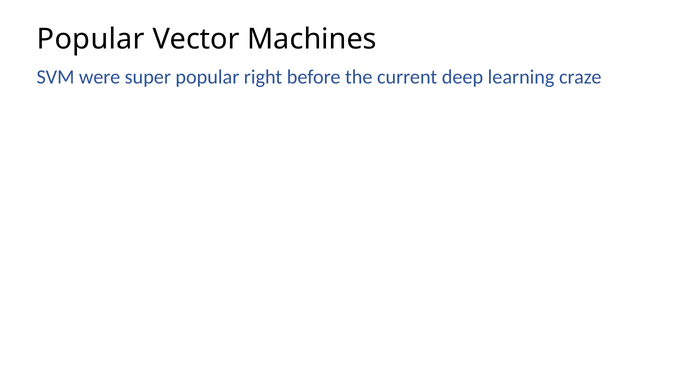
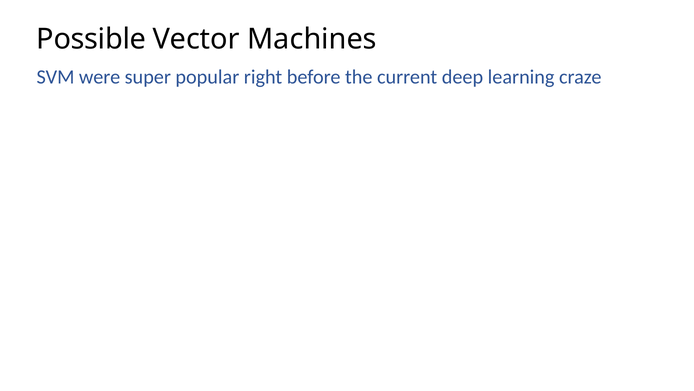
Popular: Popular -> Possible (91, 39)
